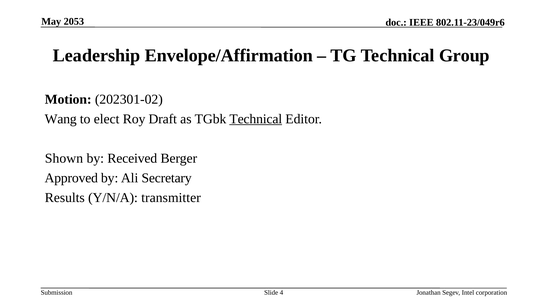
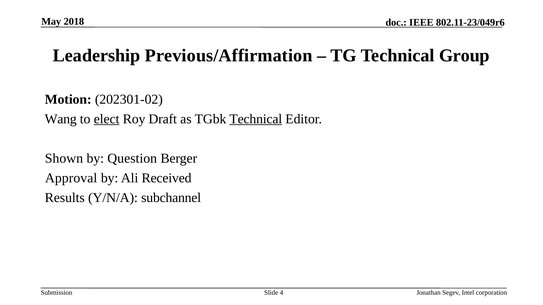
2053: 2053 -> 2018 (74, 22)
Envelope/Affirmation: Envelope/Affirmation -> Previous/Affirmation (229, 56)
elect underline: none -> present (107, 119)
Received: Received -> Question (132, 158)
Approved: Approved -> Approval (71, 178)
Secretary: Secretary -> Received (167, 178)
transmitter: transmitter -> subchannel (171, 198)
